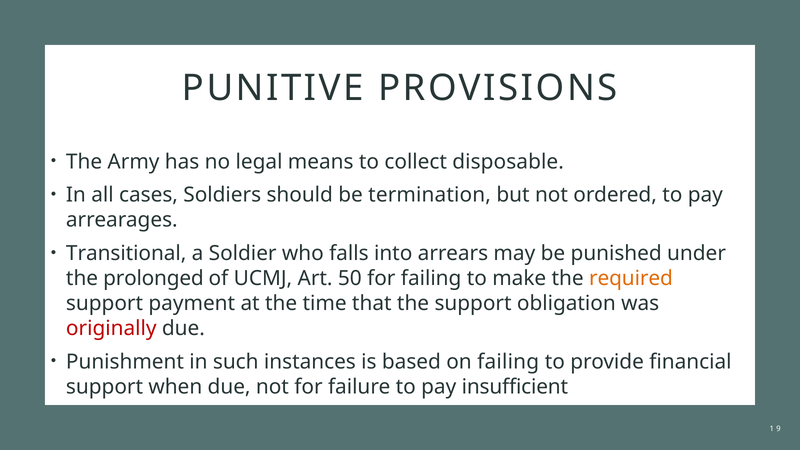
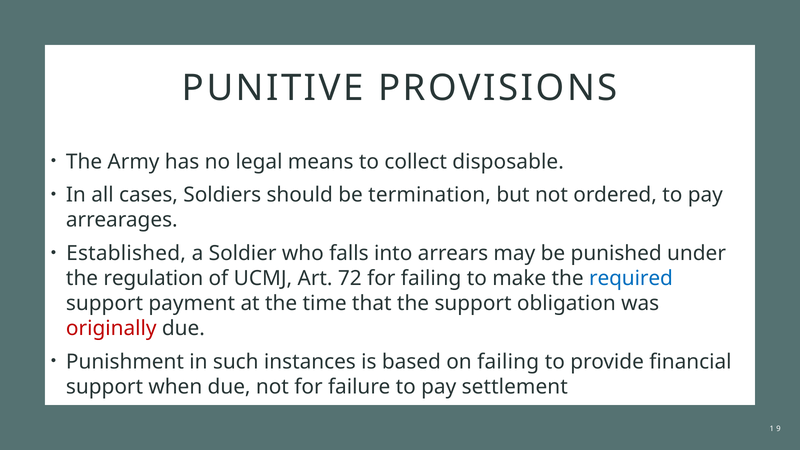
Transitional: Transitional -> Established (126, 253)
prolonged: prolonged -> regulation (153, 278)
50: 50 -> 72 (350, 278)
required colour: orange -> blue (631, 278)
insufficient: insufficient -> settlement (515, 387)
